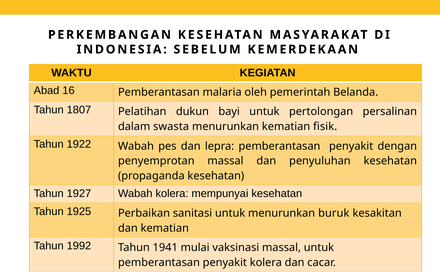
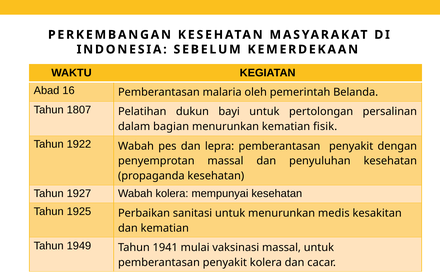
swasta: swasta -> bagian (171, 127)
buruk: buruk -> medis (334, 213)
1992: 1992 -> 1949 (79, 246)
